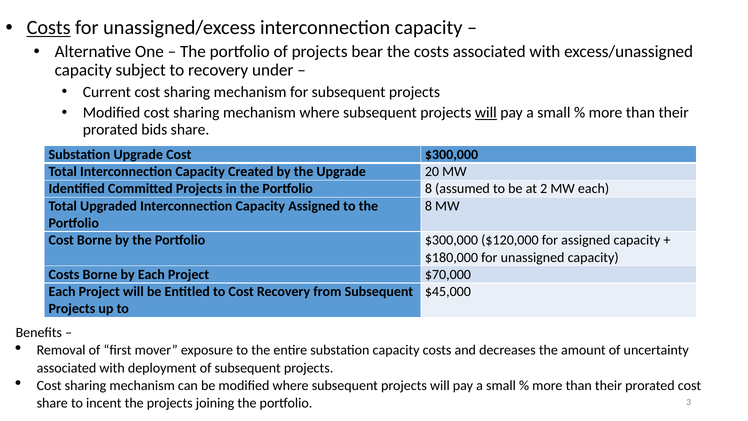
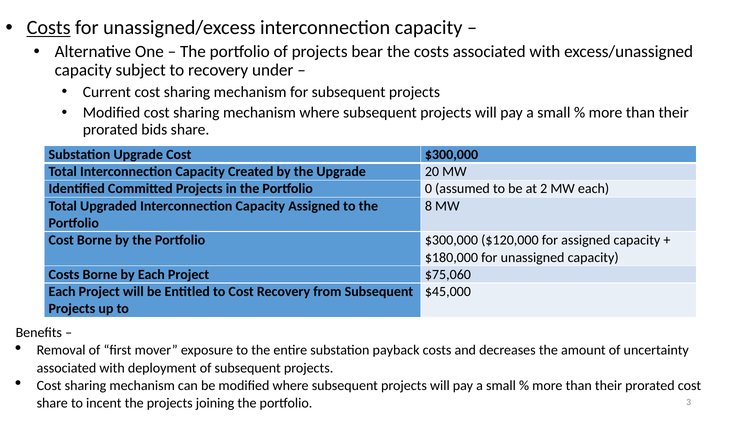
will underline: present -> none (486, 113)
in the Portfolio 8: 8 -> 0 (428, 189)
$70,000: $70,000 -> $75,060 (448, 274)
substation capacity: capacity -> payback (396, 350)
